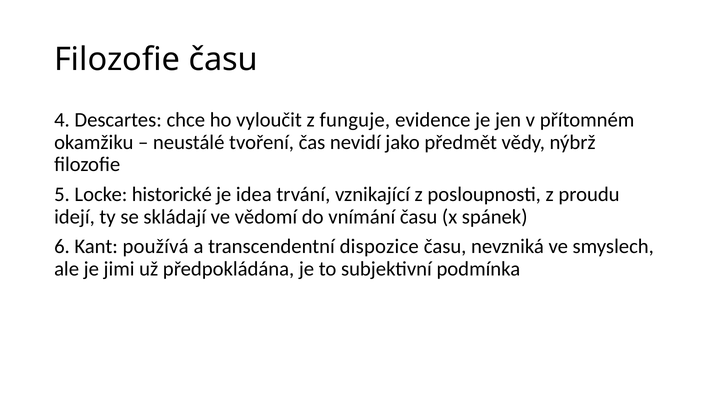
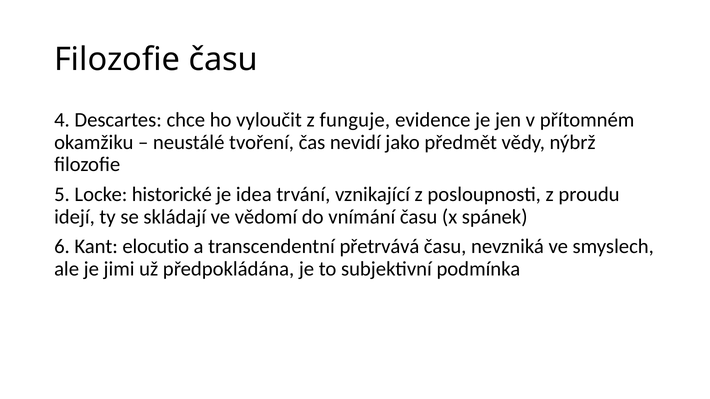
používá: používá -> elocutio (156, 247)
dispozice: dispozice -> přetrvává (379, 247)
